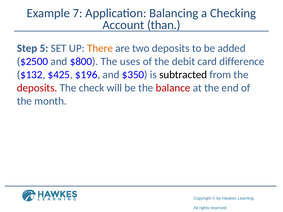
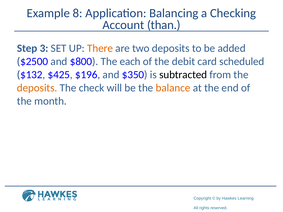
7: 7 -> 8 (78, 13)
5: 5 -> 3 (44, 48)
uses: uses -> each (130, 62)
difference: difference -> scheduled (242, 62)
deposits colour: red -> orange (37, 88)
balance colour: red -> orange (173, 88)
